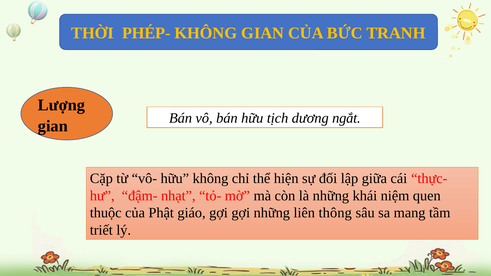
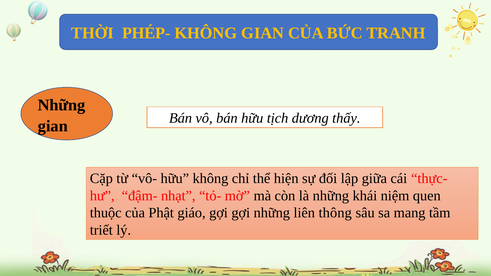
Lượng: Lượng -> Những (62, 105)
ngắt: ngắt -> thấy (346, 118)
